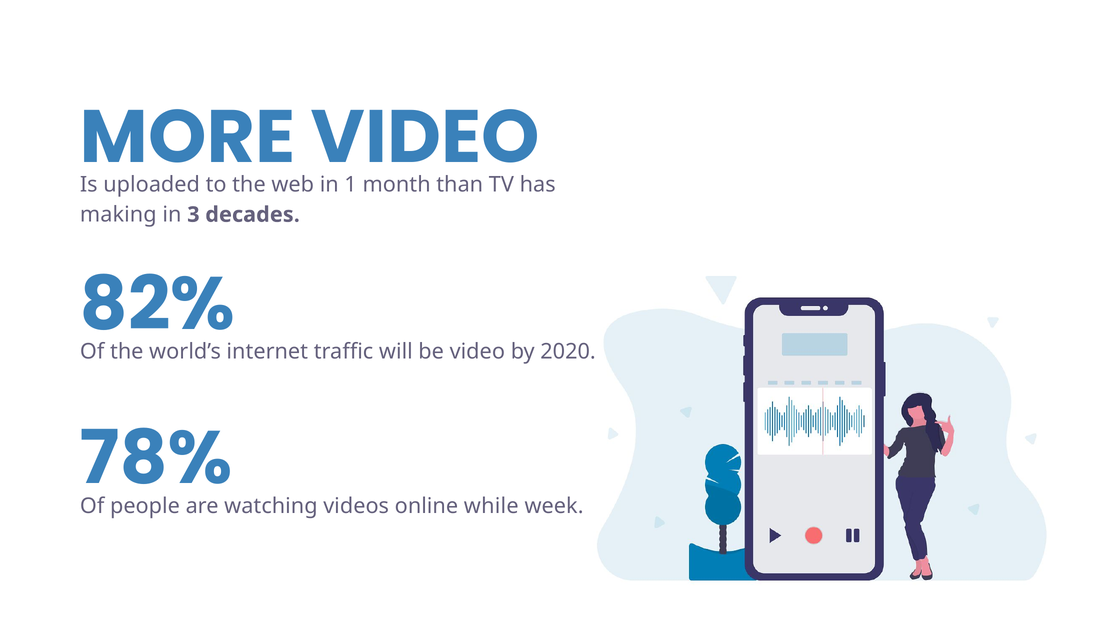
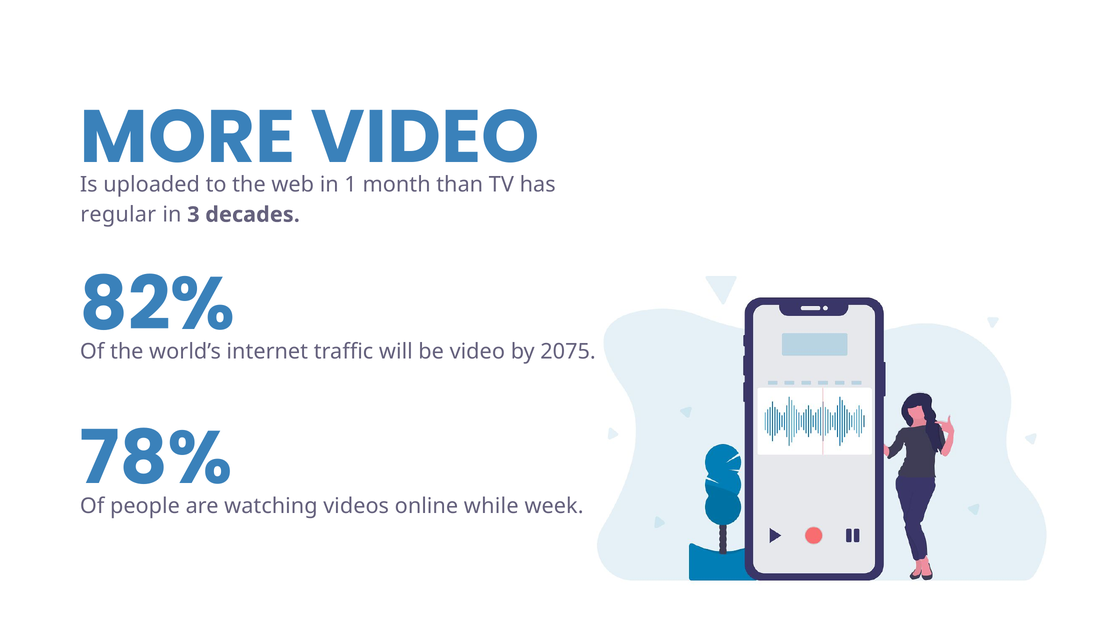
making: making -> regular (118, 215)
2020: 2020 -> 2075 (568, 352)
